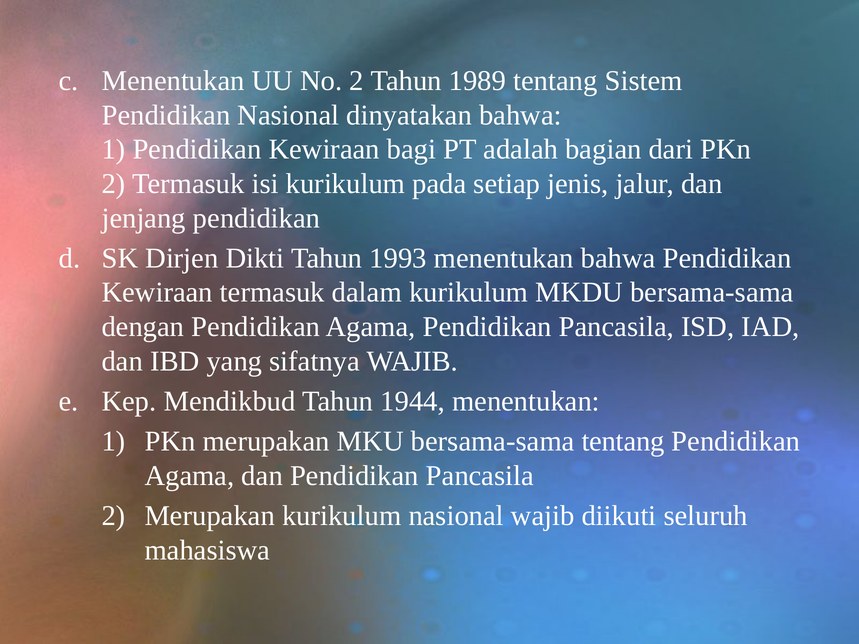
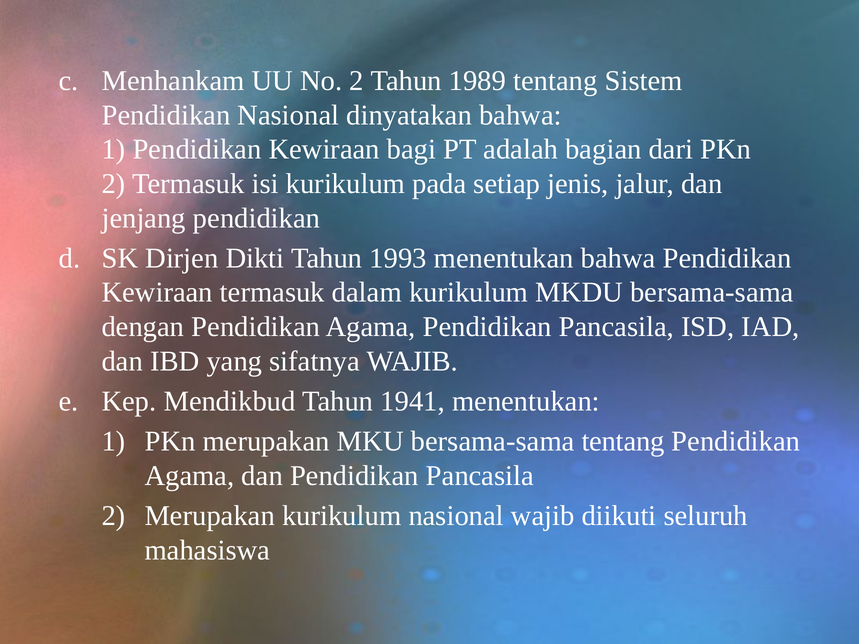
Menentukan: Menentukan -> Menhankam (173, 81)
1944: 1944 -> 1941 (413, 401)
